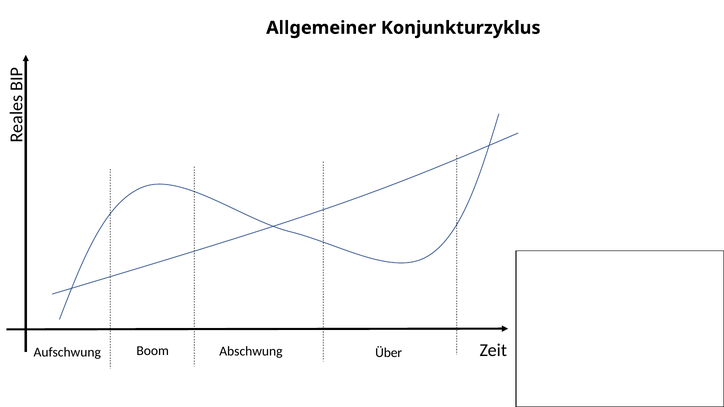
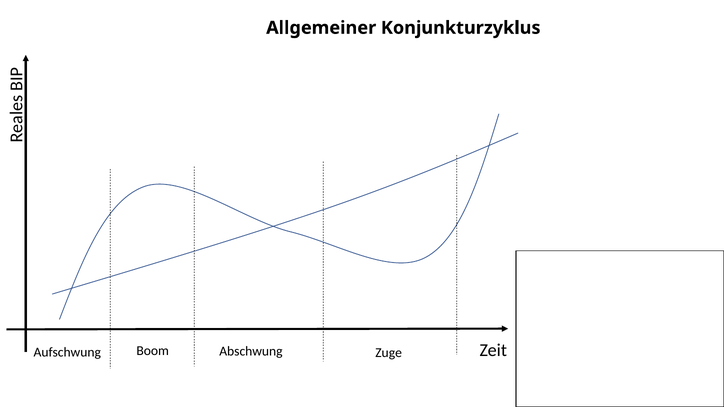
Über: Über -> Zuge (389, 353)
